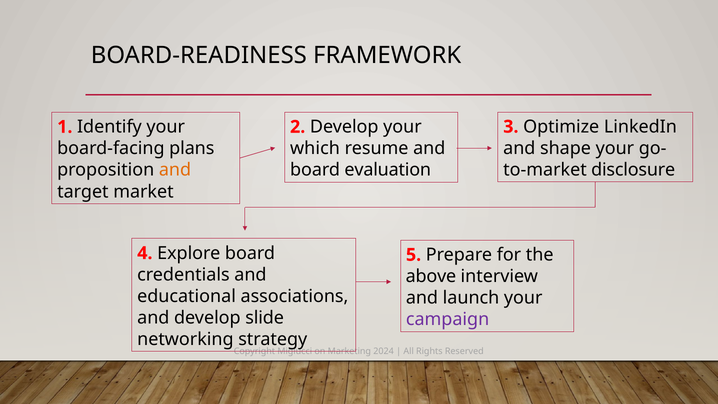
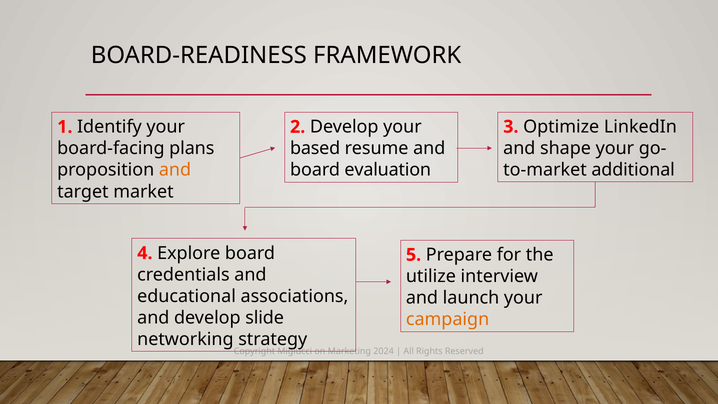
which: which -> based (315, 148)
disclosure: disclosure -> additional (633, 170)
above: above -> utilize (431, 276)
campaign colour: purple -> orange (448, 319)
